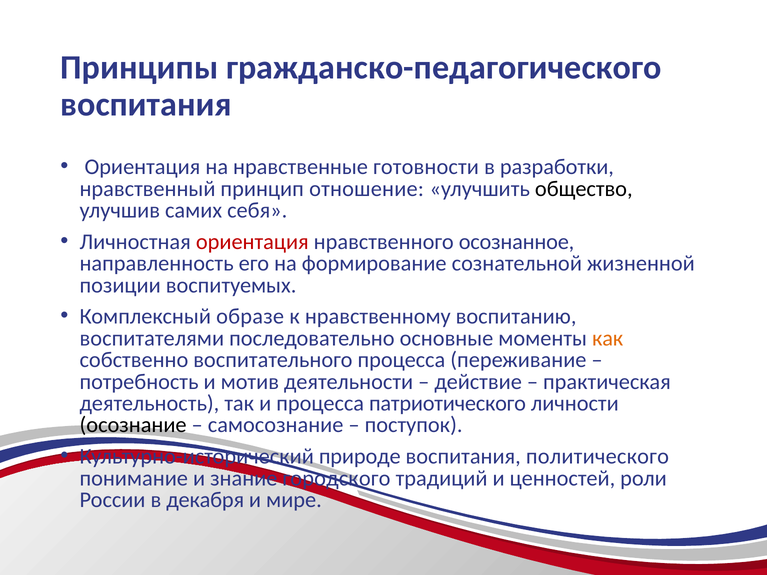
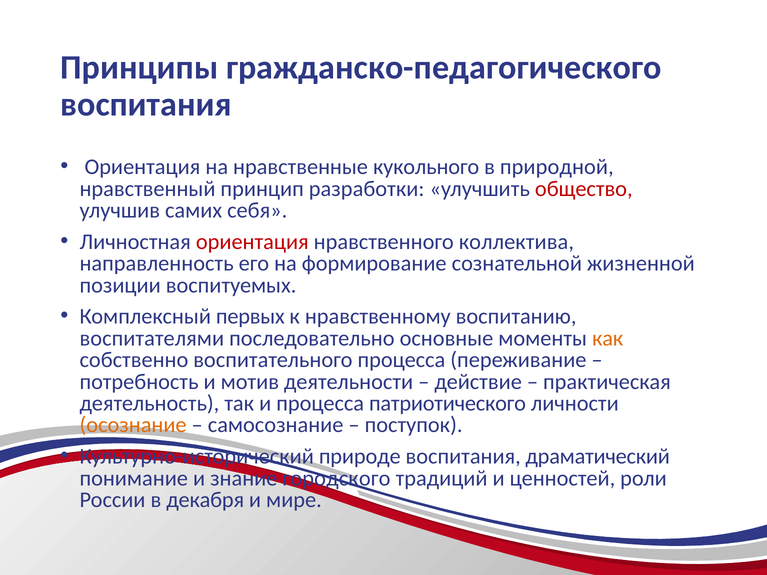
готовности: готовности -> кукольного (426, 167)
разработки: разработки -> природной (557, 167)
отношение: отношение -> разработки (367, 189)
общество colour: black -> red (584, 189)
осознанное: осознанное -> коллектива (516, 242)
образе: образе -> первых (250, 317)
осознание colour: black -> orange (133, 425)
политического: политического -> драматический (598, 457)
